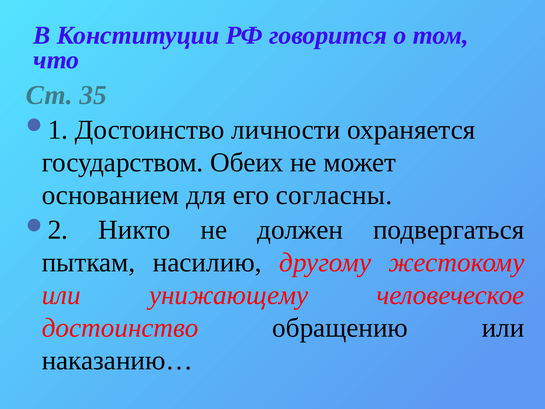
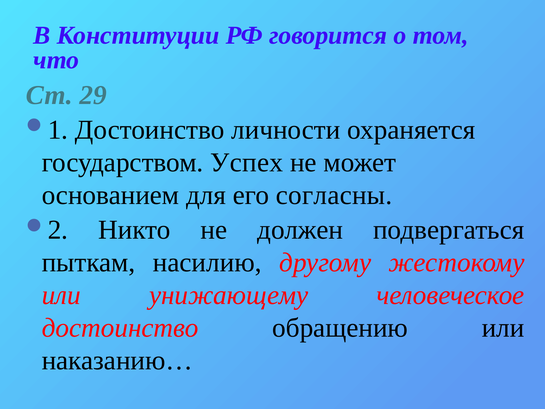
35: 35 -> 29 (93, 95)
Обеих: Обеих -> Успех (247, 162)
